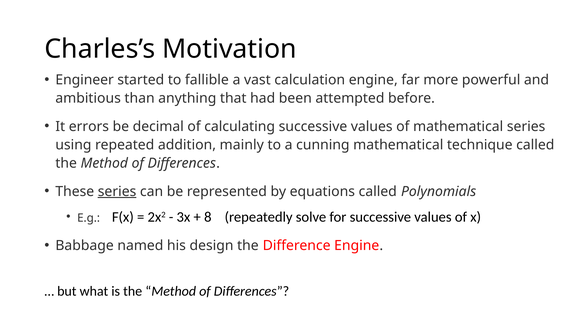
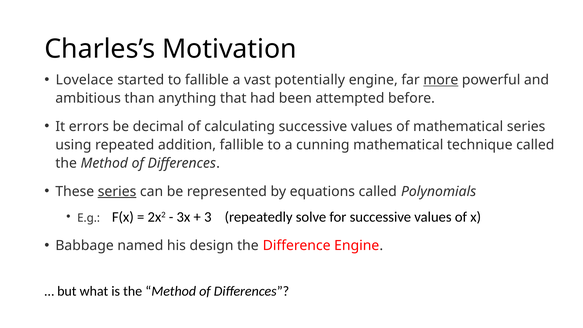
Engineer: Engineer -> Lovelace (84, 80)
calculation: calculation -> potentially (310, 80)
more underline: none -> present (441, 80)
addition mainly: mainly -> fallible (242, 145)
8: 8 -> 3 (208, 217)
